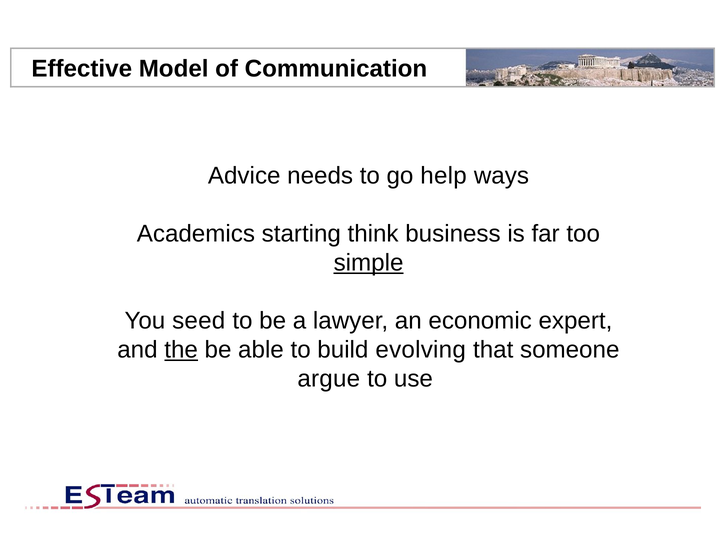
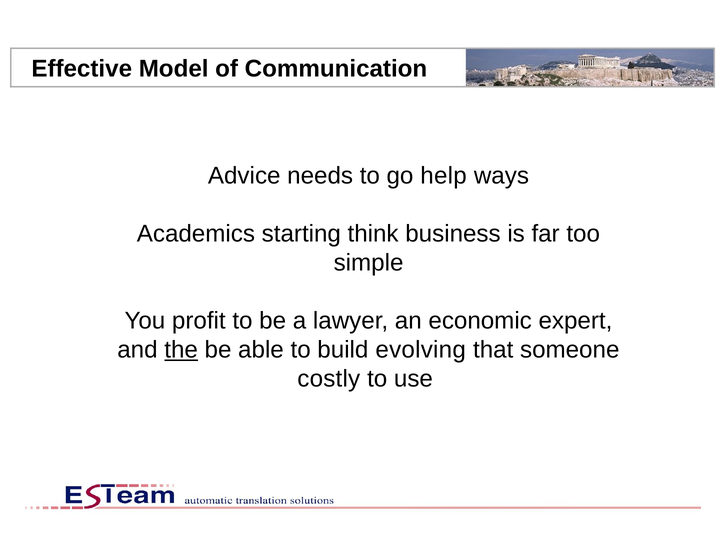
simple underline: present -> none (369, 263)
seed: seed -> profit (199, 321)
argue: argue -> costly (329, 379)
